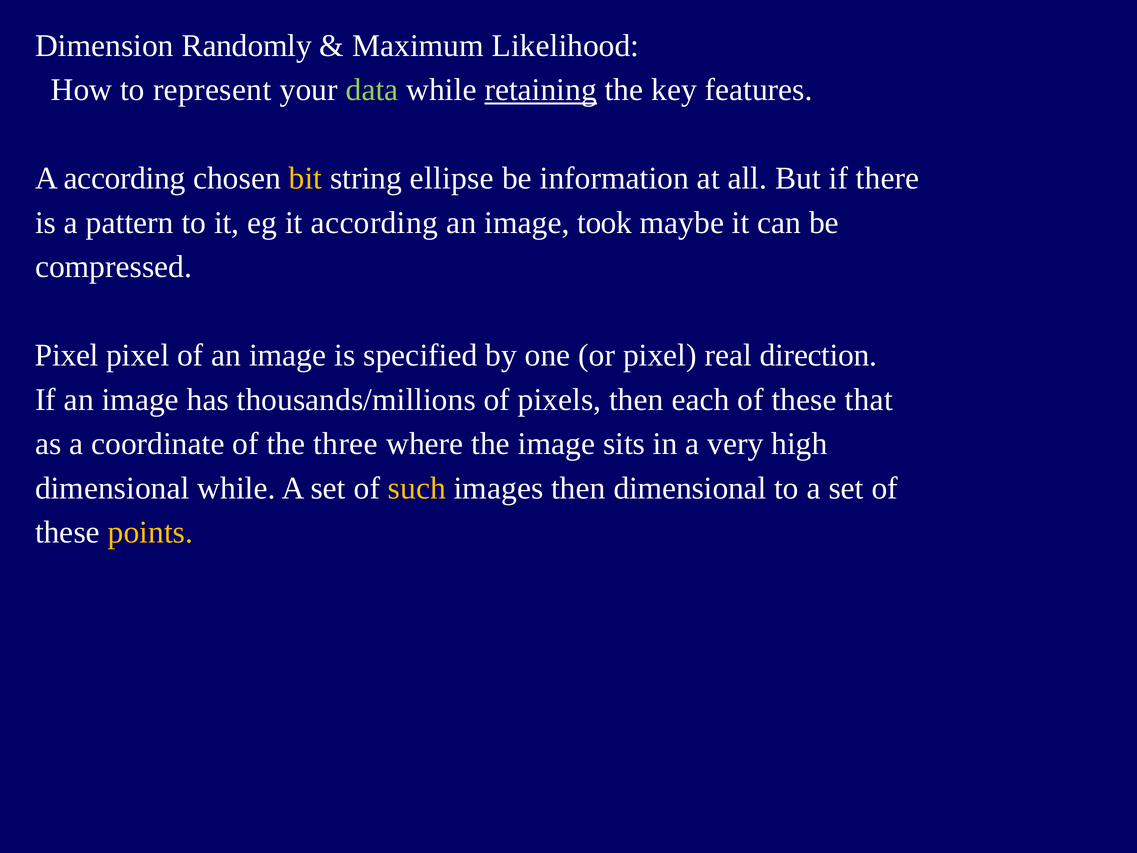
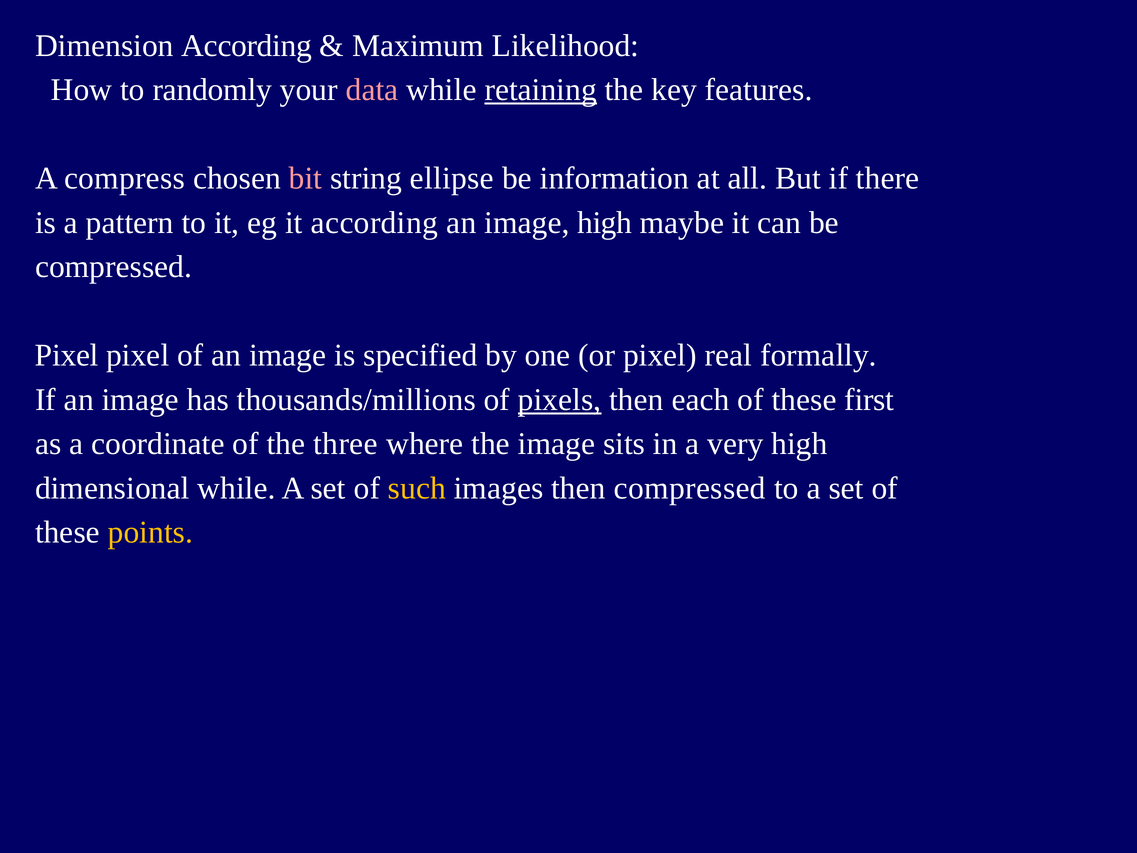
Dimension Randomly: Randomly -> According (247, 46)
represent: represent -> randomly (212, 90)
data colour: light green -> pink (372, 90)
A according: according -> compress (124, 178)
bit colour: yellow -> pink (305, 178)
image took: took -> high (605, 223)
direction: direction -> formally (818, 355)
pixels underline: none -> present (560, 400)
that: that -> first (869, 400)
then dimensional: dimensional -> compressed (690, 488)
